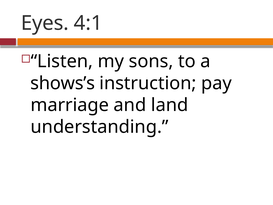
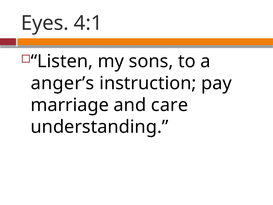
shows’s: shows’s -> anger’s (62, 83)
land: land -> care (170, 105)
